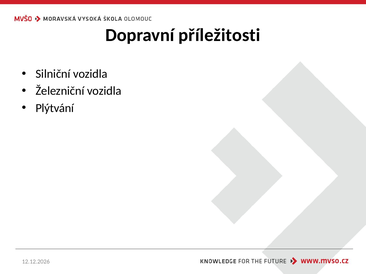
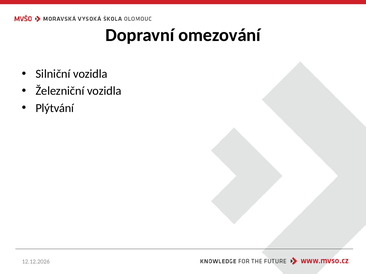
příležitosti: příležitosti -> omezování (220, 35)
